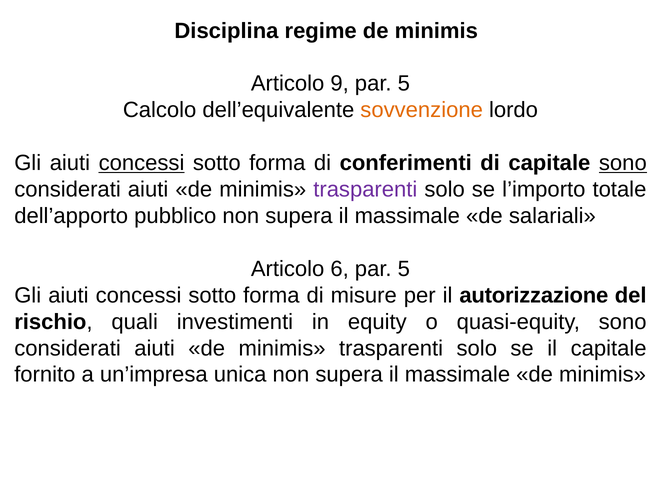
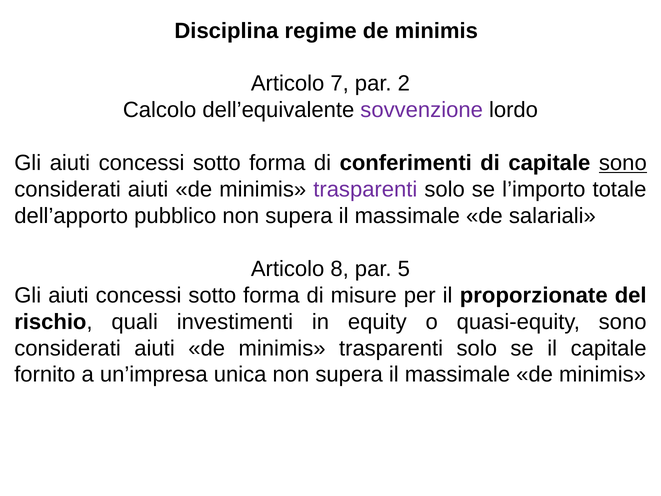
9: 9 -> 7 (340, 84)
5: 5 -> 2 (404, 84)
sovvenzione colour: orange -> purple (422, 110)
concessi underline: present -> none (142, 163)
6: 6 -> 8 (340, 269)
autorizzazione: autorizzazione -> proporzionate (534, 295)
